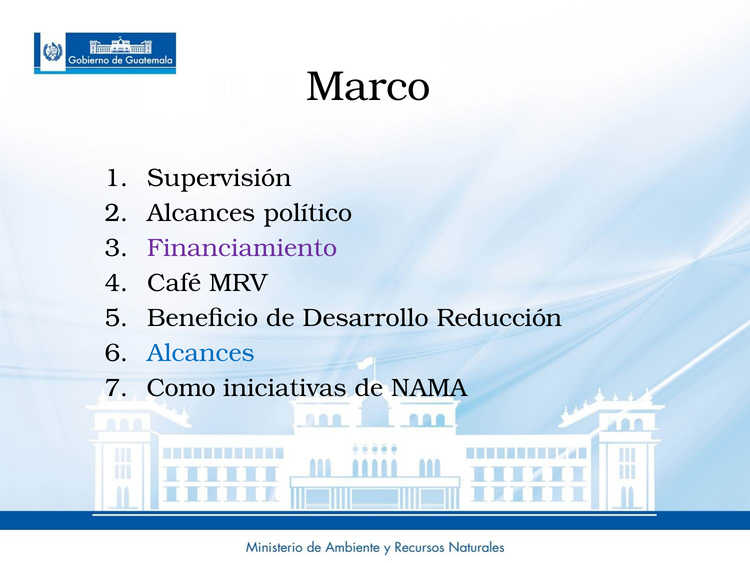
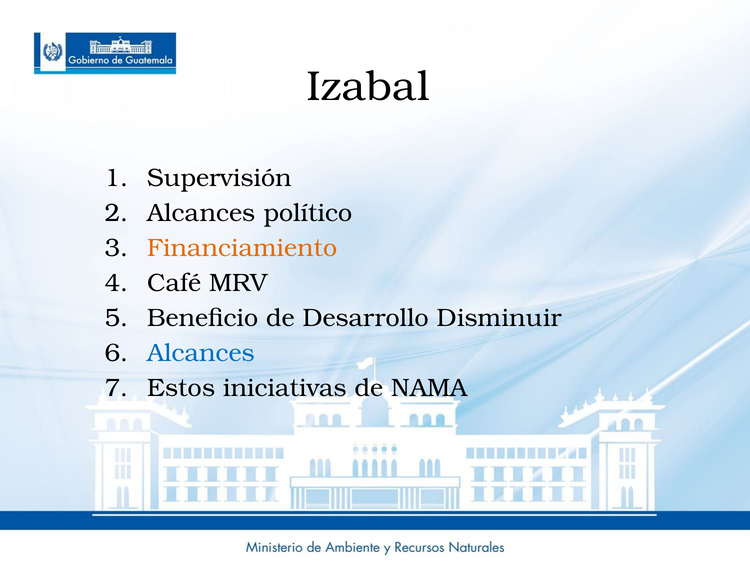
Marco: Marco -> Izabal (368, 86)
Financiamiento colour: purple -> orange (242, 248)
Reducción: Reducción -> Disminuir (499, 318)
Como: Como -> Estos (181, 388)
